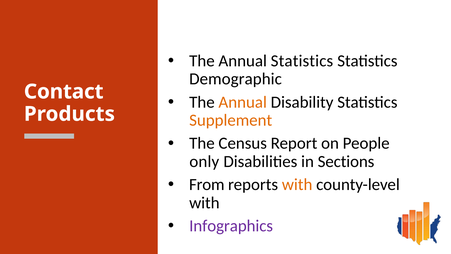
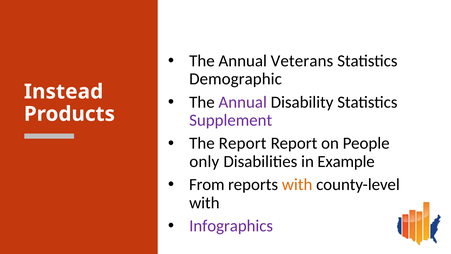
Annual Statistics: Statistics -> Veterans (302, 61)
Contact: Contact -> Instead (64, 92)
Annual colour: orange -> purple (243, 102)
Supplement colour: orange -> purple (231, 120)
The Census: Census -> Report (243, 143)
Sections: Sections -> Example (346, 161)
